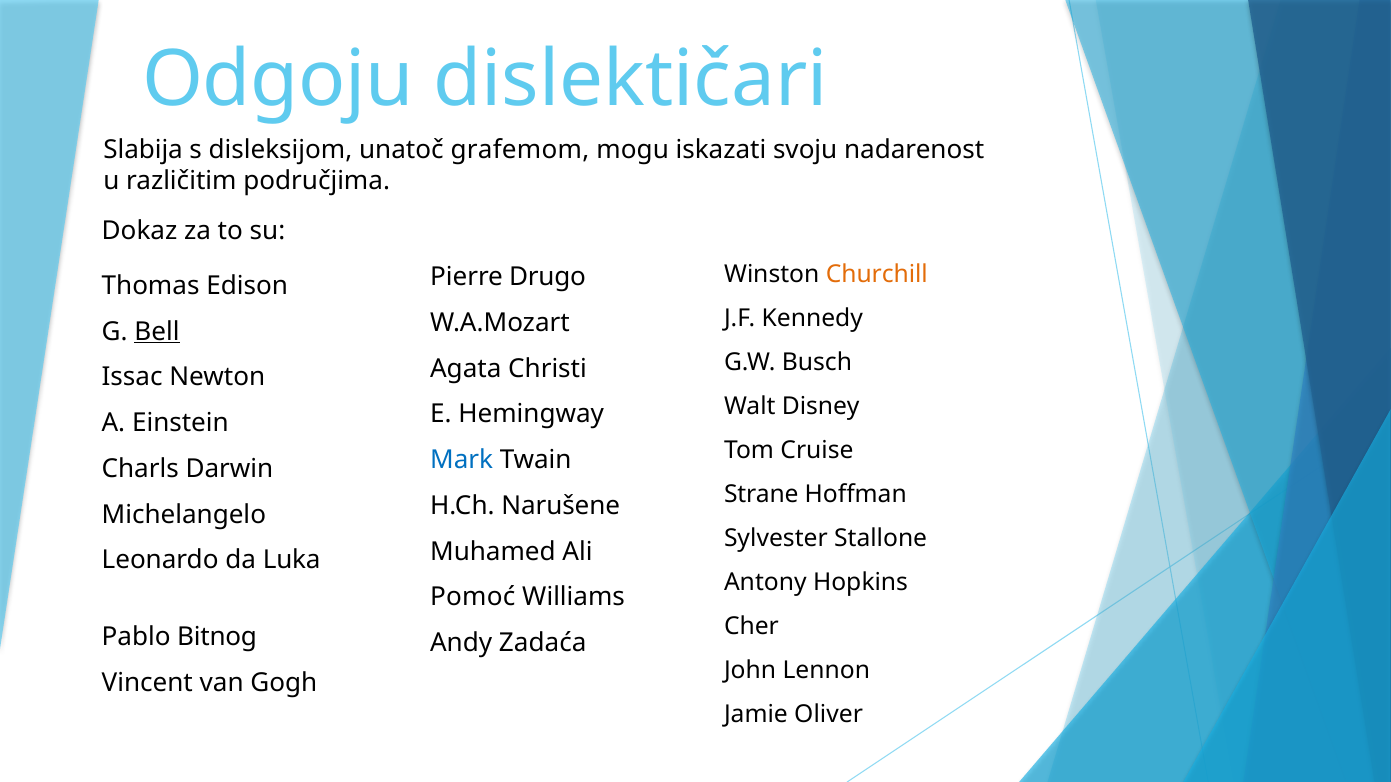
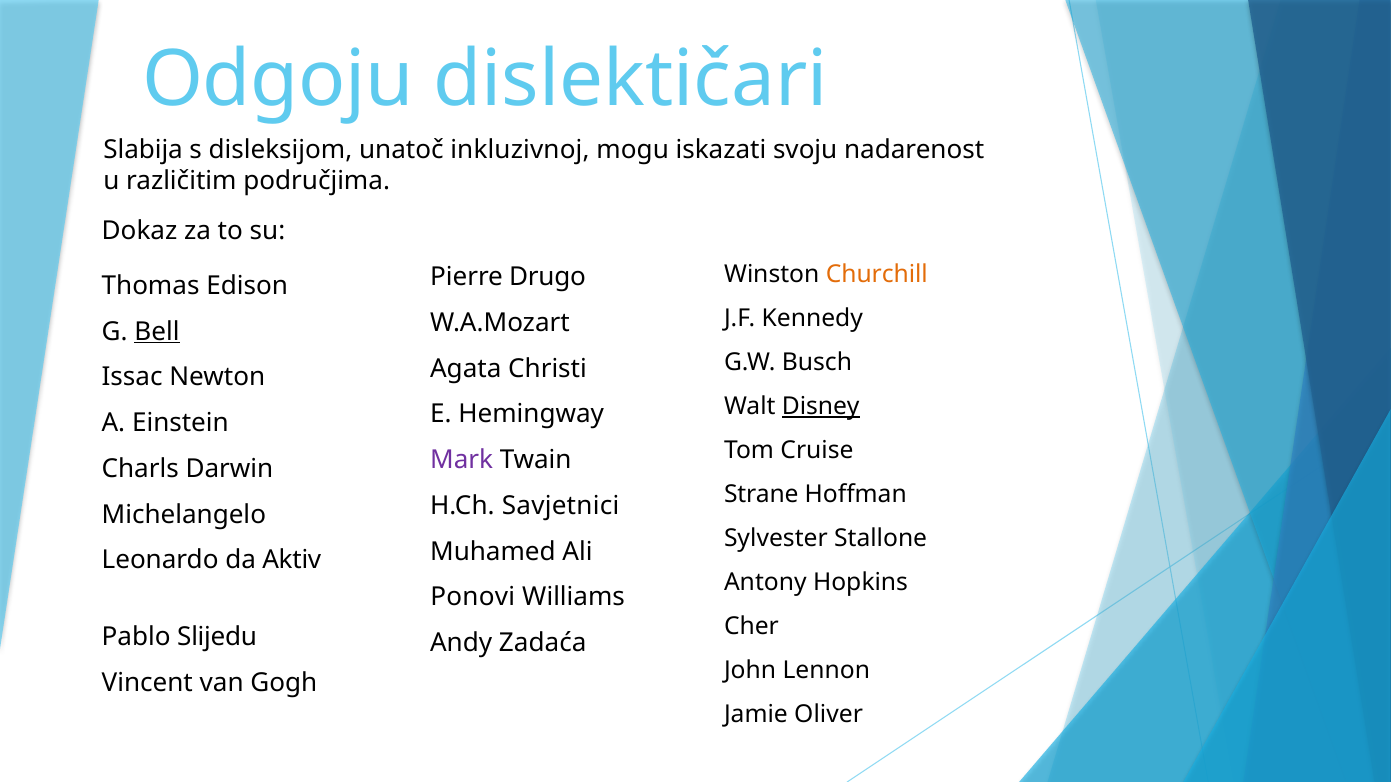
grafemom: grafemom -> inkluzivnoj (520, 149)
Disney underline: none -> present (821, 407)
Mark colour: blue -> purple (462, 460)
Narušene: Narušene -> Savjetnici (561, 506)
Luka: Luka -> Aktiv (292, 561)
Pomoć: Pomoć -> Ponovi (473, 598)
Bitnog: Bitnog -> Slijedu (217, 638)
